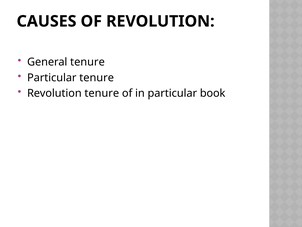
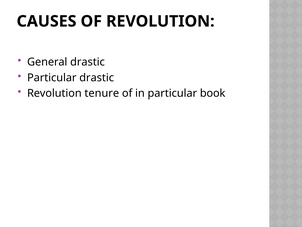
General tenure: tenure -> drastic (88, 62)
Particular tenure: tenure -> drastic (97, 78)
